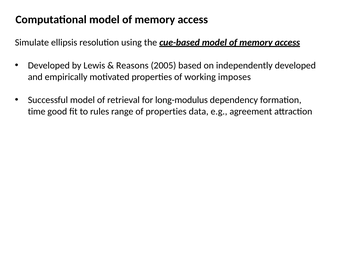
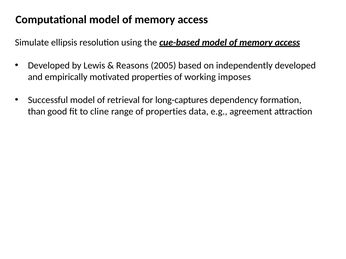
long-modulus: long-modulus -> long-captures (182, 100)
time: time -> than (37, 112)
rules: rules -> cline (100, 112)
